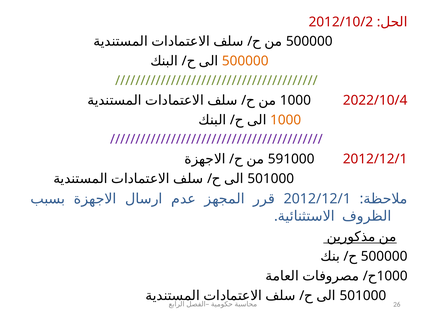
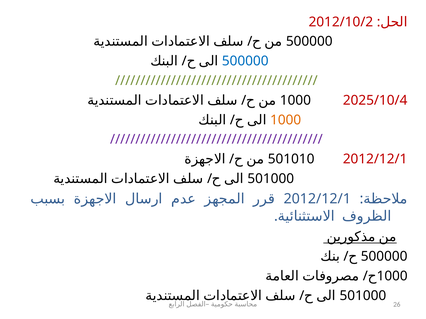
500000 colour: orange -> blue (245, 61)
2022/10/4: 2022/10/4 -> 2025/10/4 (375, 100)
591000: 591000 -> 501010 (291, 159)
